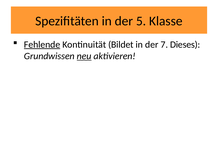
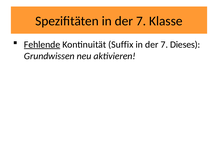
Spezifitäten in der 5: 5 -> 7 (141, 21)
Bildet: Bildet -> Suffix (121, 45)
neu underline: present -> none (84, 56)
